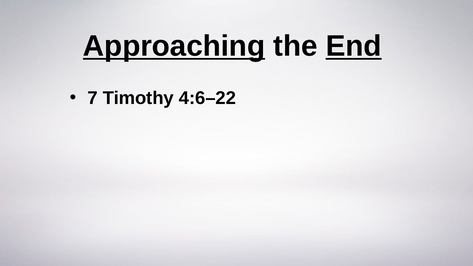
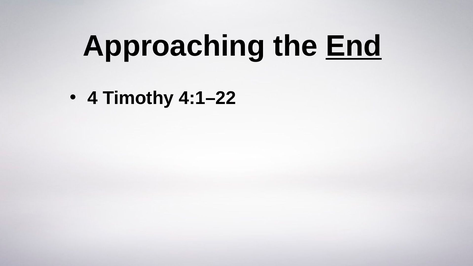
Approaching underline: present -> none (174, 46)
7: 7 -> 4 (93, 98)
4:6–22: 4:6–22 -> 4:1–22 (207, 98)
